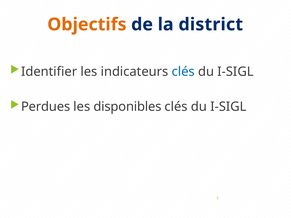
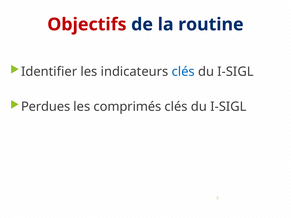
Objectifs colour: orange -> red (87, 25)
district: district -> routine (211, 25)
disponibles: disponibles -> comprimés (127, 107)
